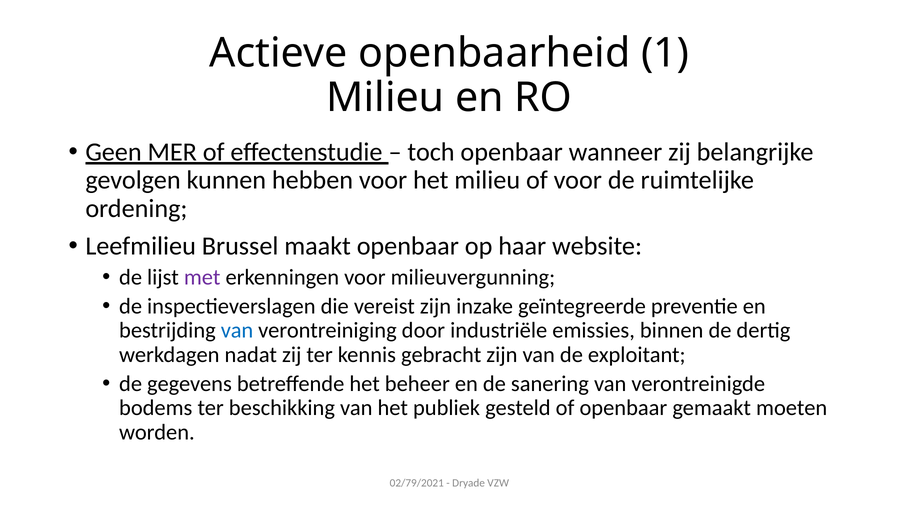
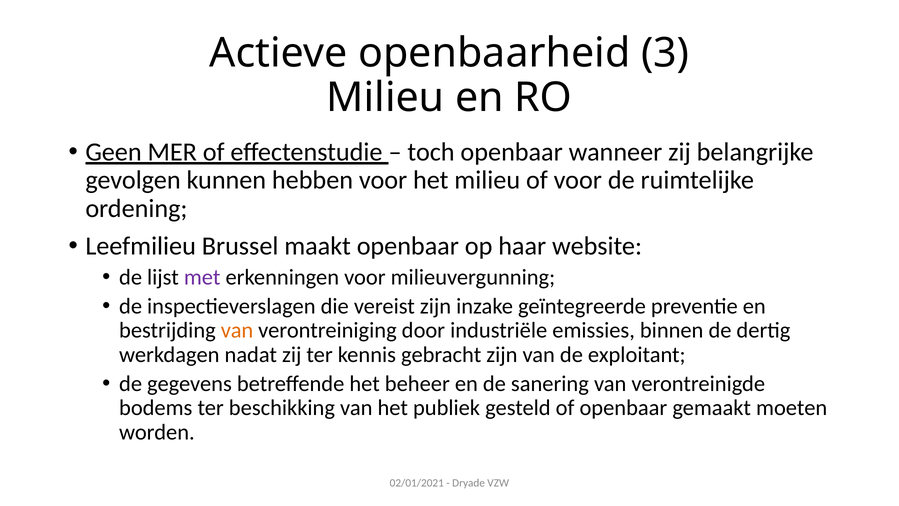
1: 1 -> 3 (665, 53)
van colour: blue -> orange (237, 330)
02/79/2021: 02/79/2021 -> 02/01/2021 (417, 483)
